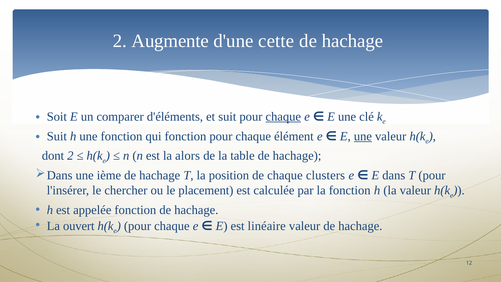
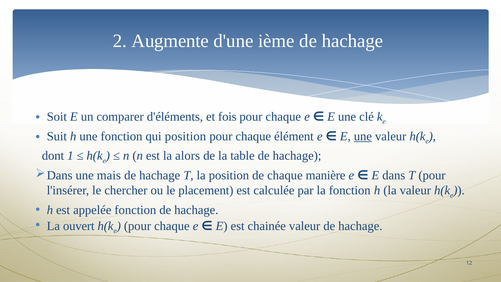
cette: cette -> ième (276, 41)
et suit: suit -> fois (227, 117)
chaque underline: present -> none (283, 117)
qui fonction: fonction -> position (185, 136)
dont 2: 2 -> 1 (70, 156)
ième: ième -> mais (109, 175)
clusters: clusters -> manière (326, 175)
linéaire: linéaire -> chainée (267, 226)
